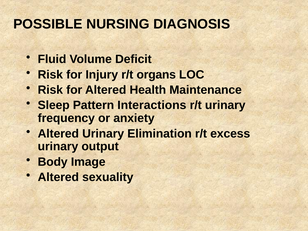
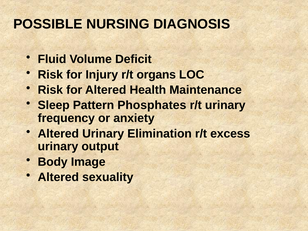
Interactions: Interactions -> Phosphates (152, 105)
